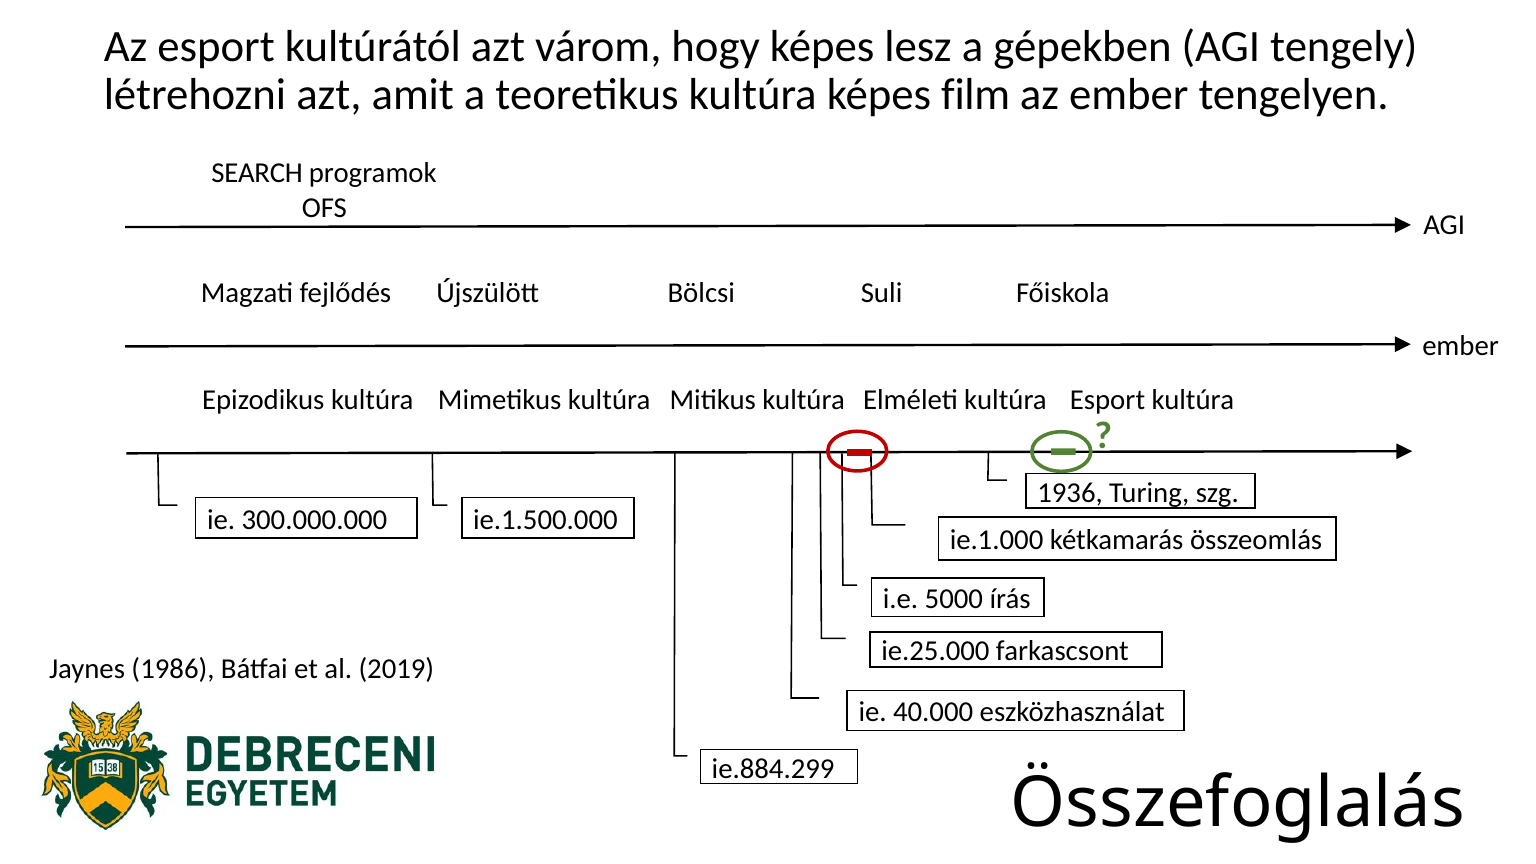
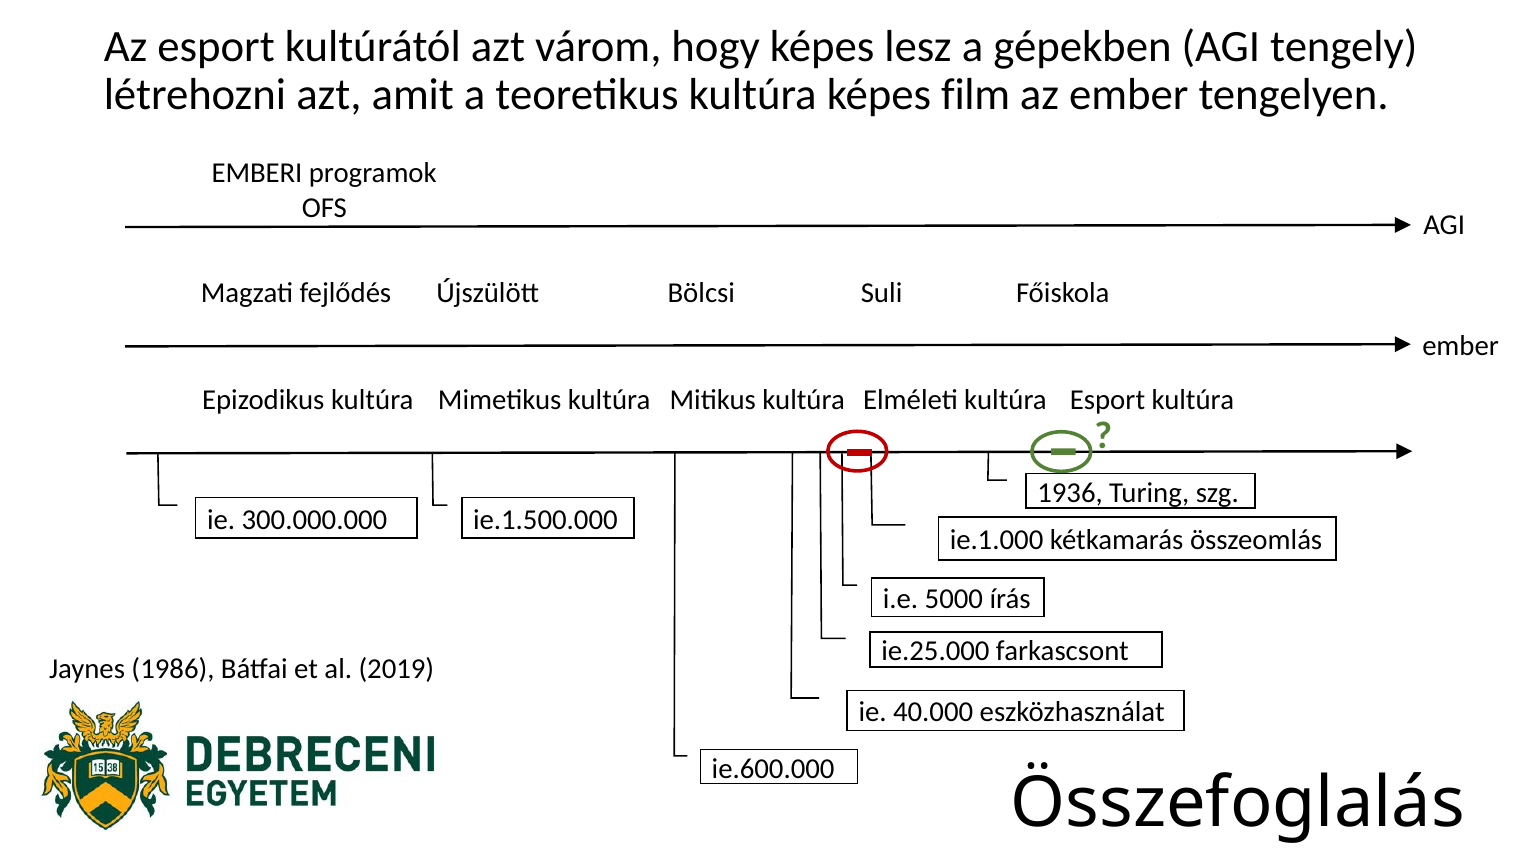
SEARCH: SEARCH -> EMBERI (257, 173)
ie.884.299: ie.884.299 -> ie.600.000 (773, 769)
